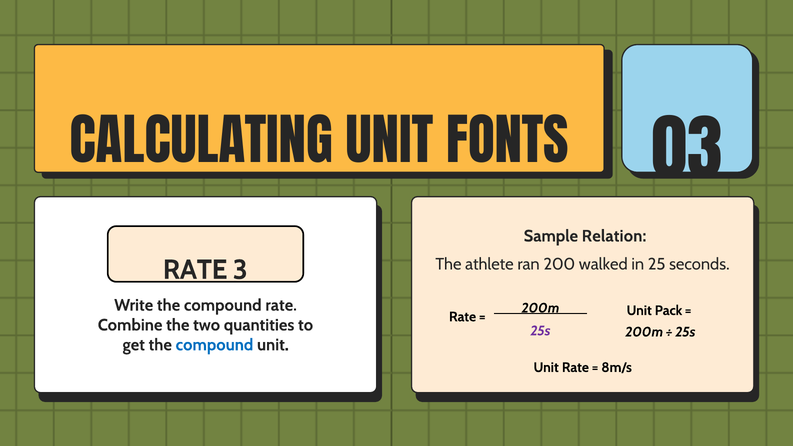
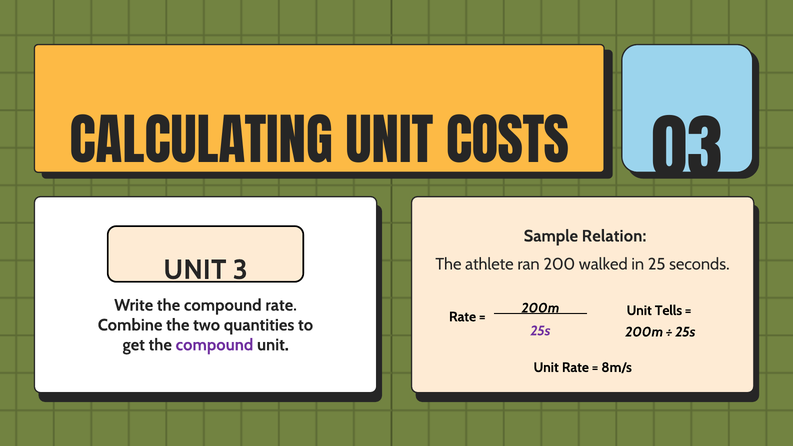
FONTS: FONTS -> COSTS (508, 144)
RATE: RATE -> UNIT (195, 270)
Pack: Pack -> Tells (668, 311)
compound colour: blue -> purple (214, 345)
